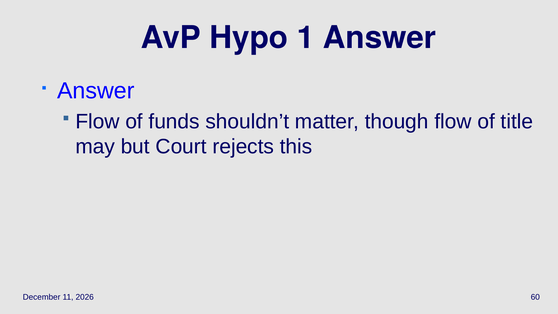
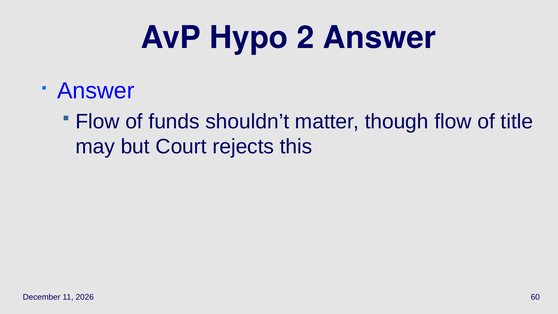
1: 1 -> 2 (306, 38)
